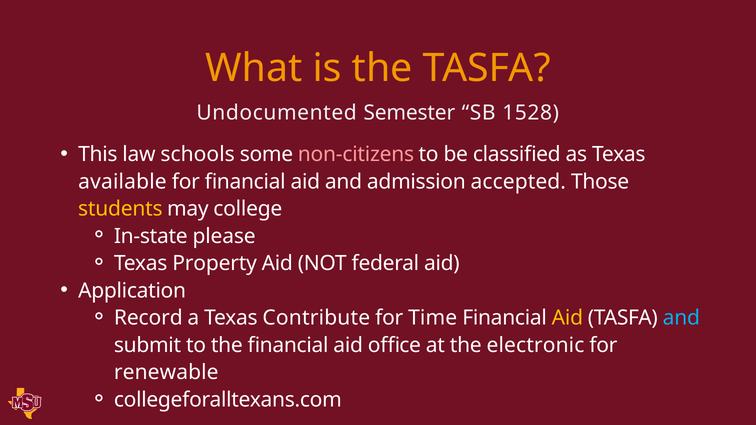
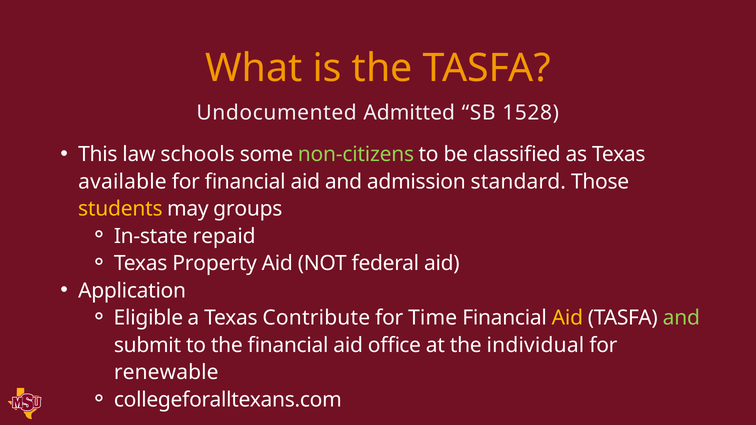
Semester: Semester -> Admitted (409, 113)
non-citizens colour: pink -> light green (356, 154)
accepted: accepted -> standard (518, 182)
college: college -> groups (248, 209)
please: please -> repaid (224, 236)
Record: Record -> Eligible (148, 318)
and colour: light blue -> light green (681, 318)
electronic: electronic -> individual (535, 345)
